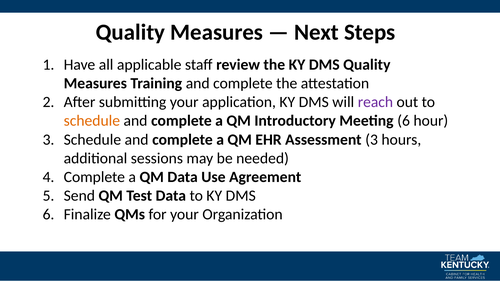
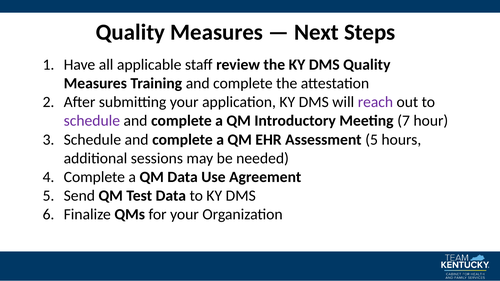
schedule colour: orange -> purple (92, 121)
Meeting 6: 6 -> 7 (404, 121)
Assessment 3: 3 -> 5 (372, 140)
